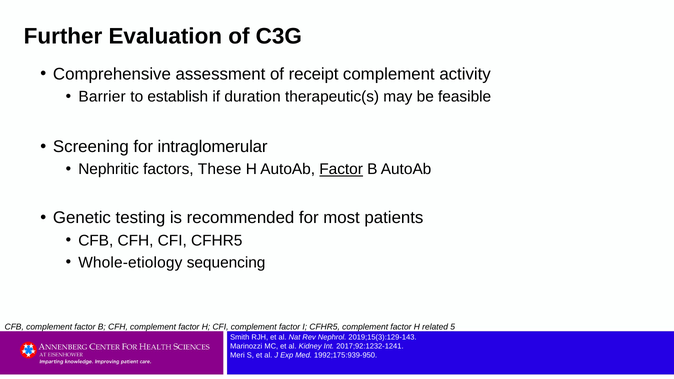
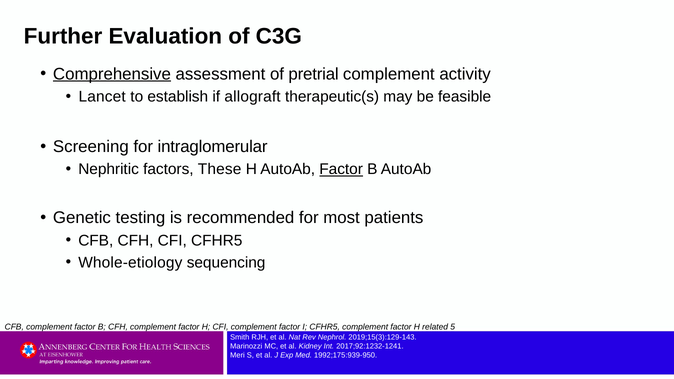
Comprehensive underline: none -> present (112, 74)
receipt: receipt -> pretrial (314, 74)
Barrier: Barrier -> Lancet (102, 97)
duration: duration -> allograft (253, 97)
